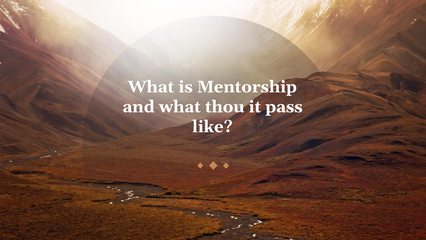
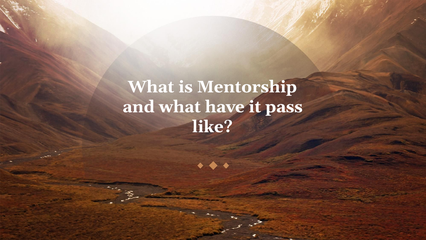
thou: thou -> have (225, 107)
